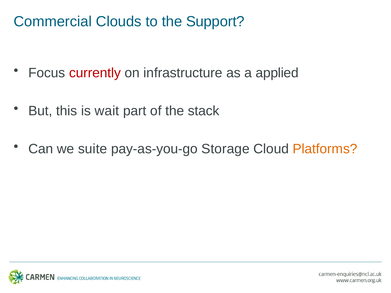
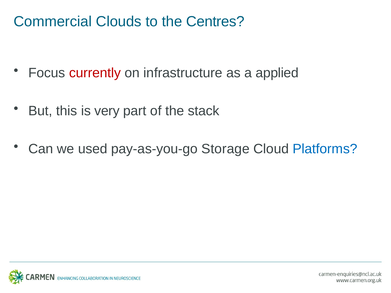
Support: Support -> Centres (215, 22)
wait: wait -> very (107, 111)
suite: suite -> used (93, 149)
Platforms colour: orange -> blue (325, 149)
